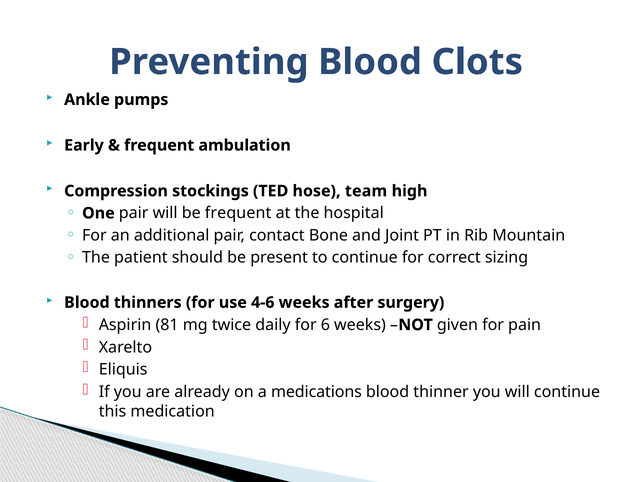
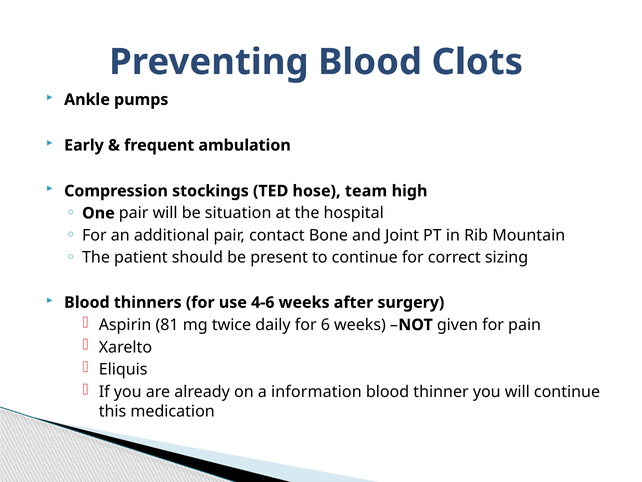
be frequent: frequent -> situation (238, 213)
medications: medications -> information (316, 392)
